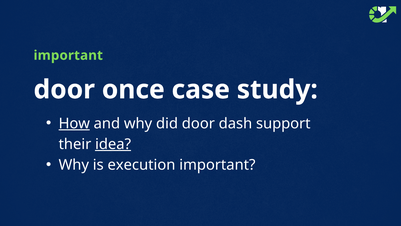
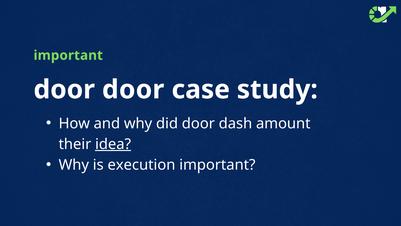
door once: once -> door (133, 89)
How underline: present -> none (74, 123)
support: support -> amount (283, 123)
